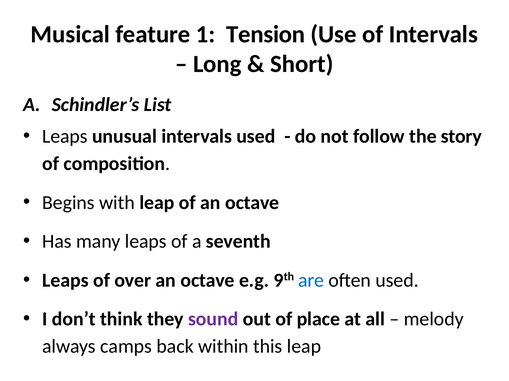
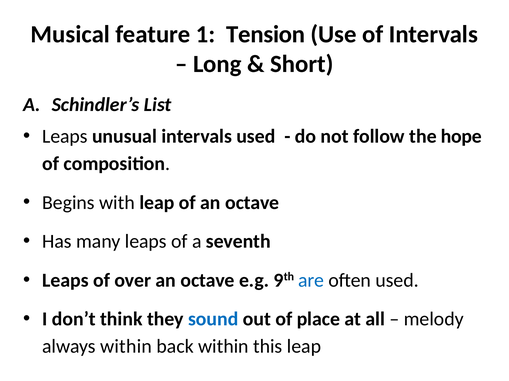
story: story -> hope (461, 137)
sound colour: purple -> blue (213, 320)
always camps: camps -> within (126, 347)
